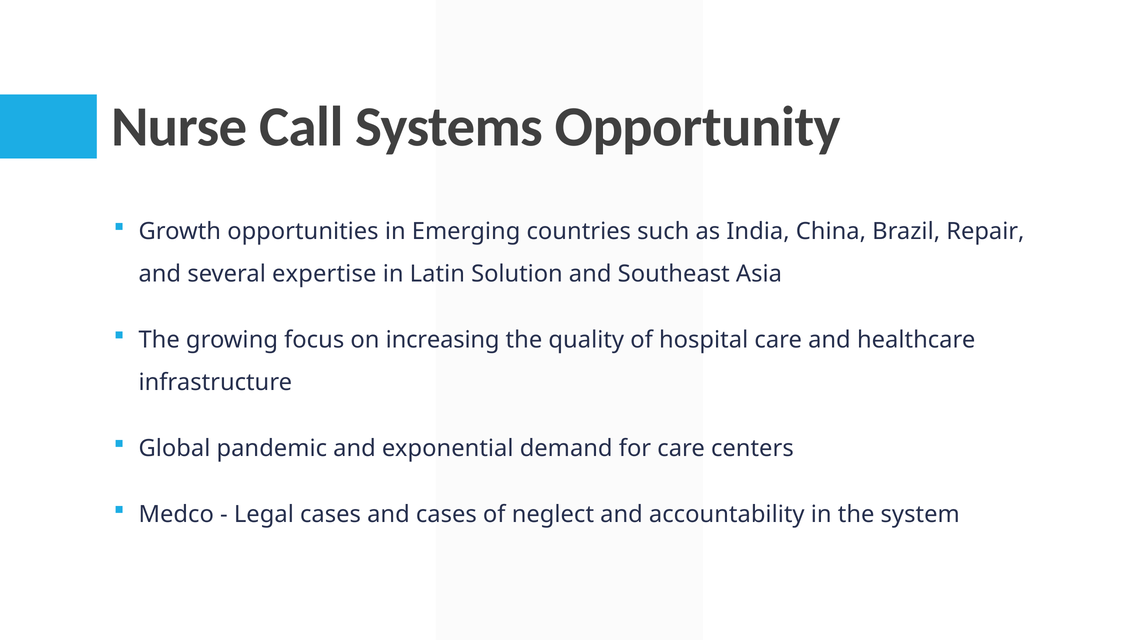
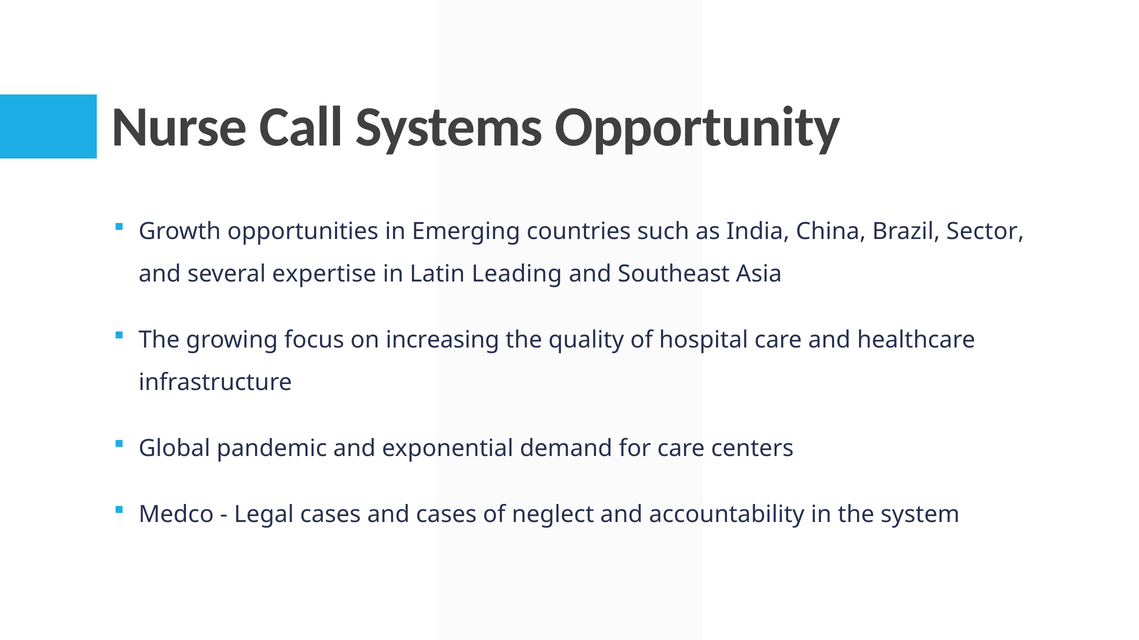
Repair: Repair -> Sector (985, 231)
Solution: Solution -> Leading (517, 274)
